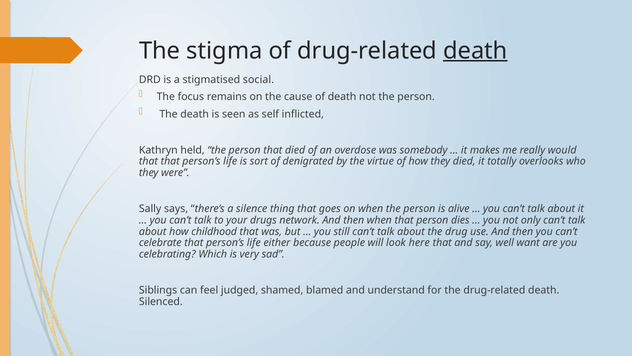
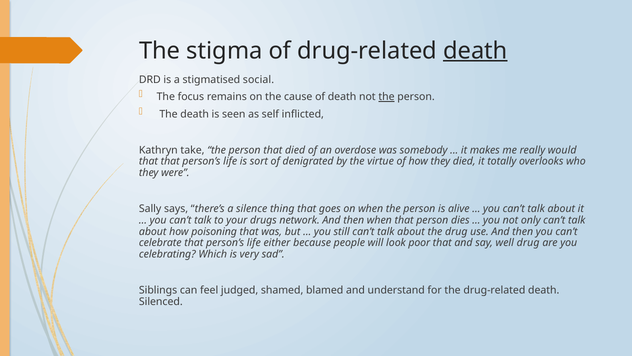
the underline: none -> present (387, 97)
held: held -> take (193, 150)
childhood: childhood -> poisoning (214, 231)
here: here -> poor (419, 243)
well want: want -> drug (528, 243)
